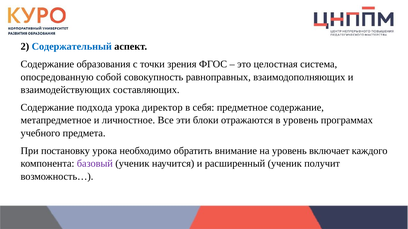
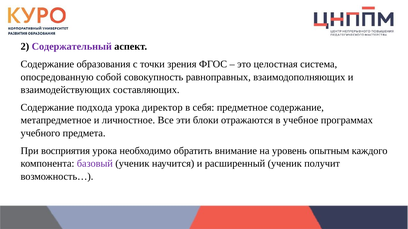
Содержательный colour: blue -> purple (72, 47)
в уровень: уровень -> учебное (301, 121)
постановку: постановку -> восприятия (66, 151)
включает: включает -> опытным (329, 151)
